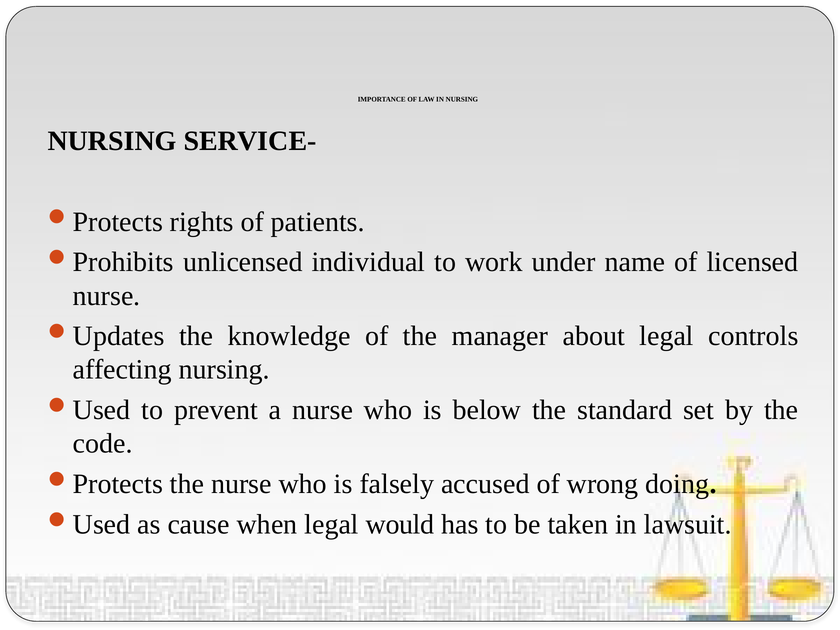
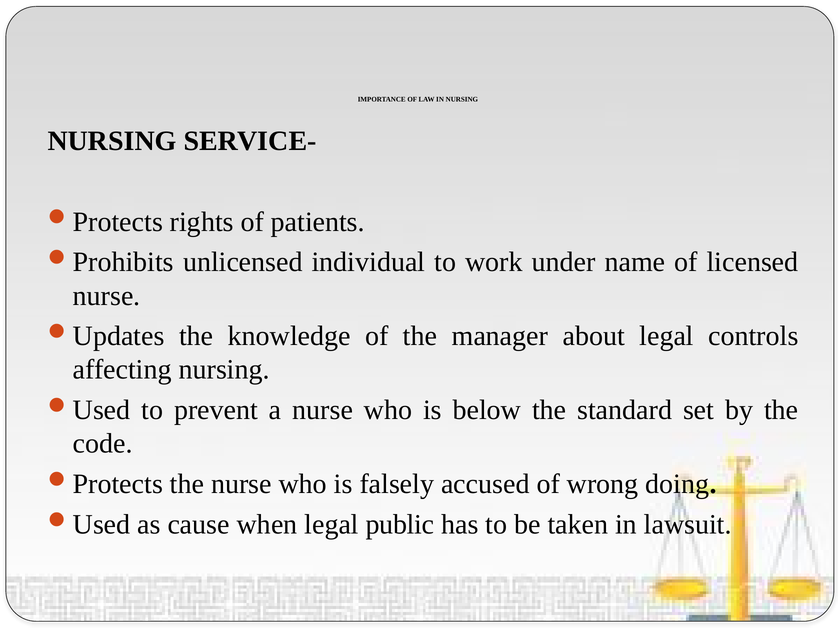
would: would -> public (400, 524)
